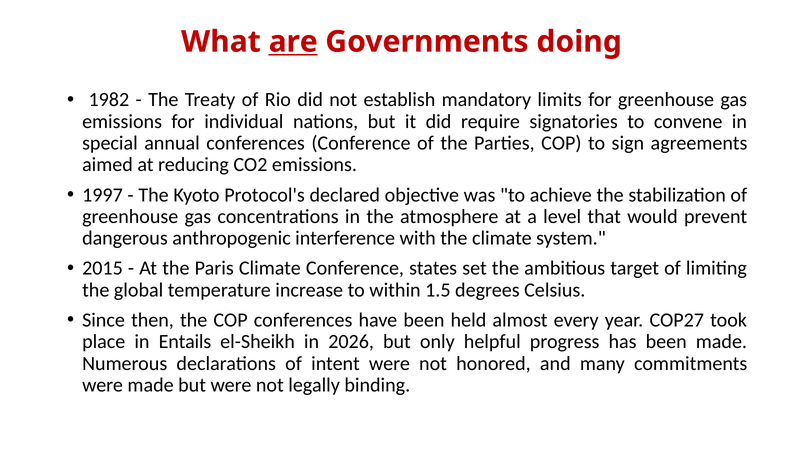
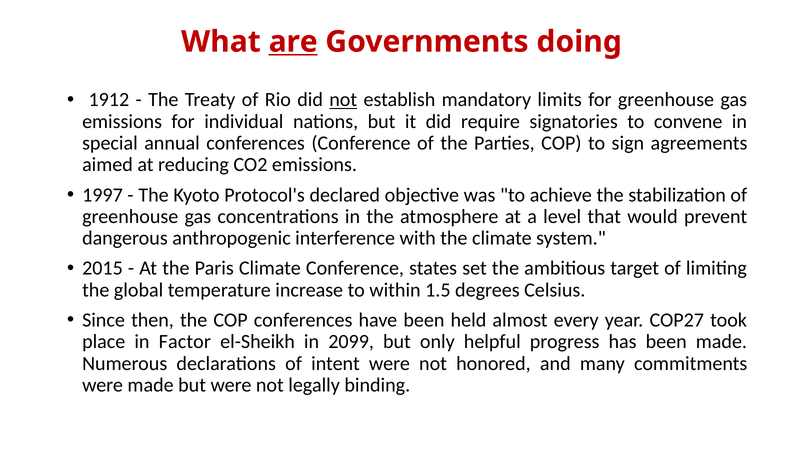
1982: 1982 -> 1912 (109, 100)
not underline: none -> present (343, 100)
Entails: Entails -> Factor (185, 342)
2026: 2026 -> 2099 (351, 342)
